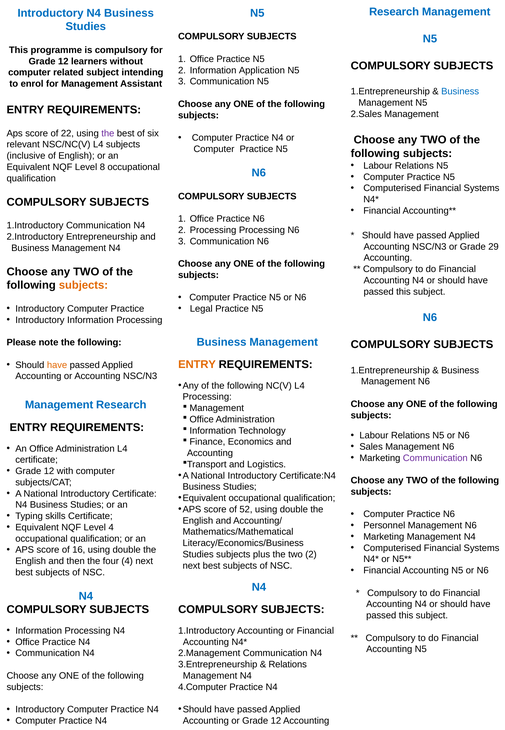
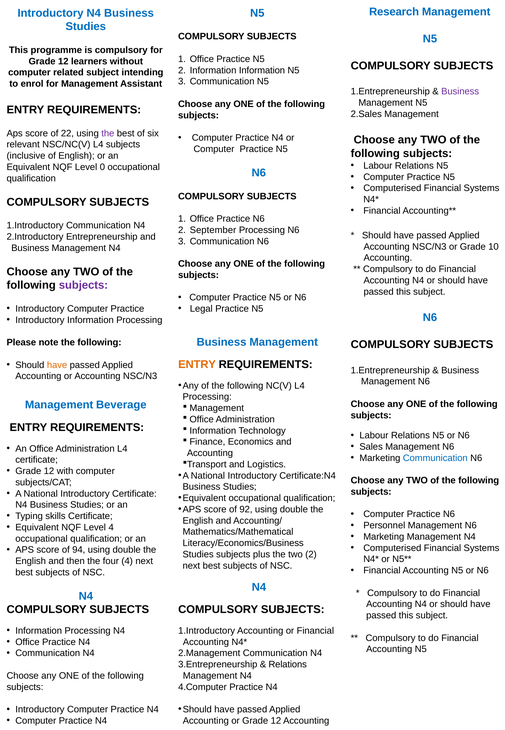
Information Application: Application -> Information (262, 70)
Business colour: blue -> purple (460, 91)
8: 8 -> 0 (102, 167)
2 Processing: Processing -> September (213, 230)
29: 29 -> 10 (494, 246)
subjects colour: orange -> purple (83, 285)
Management Research: Research -> Beverage (121, 405)
Communication colour: purple -> blue (435, 458)
52: 52 -> 92 (246, 509)
16: 16 -> 94 (79, 549)
